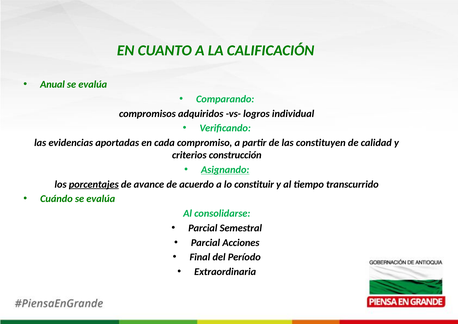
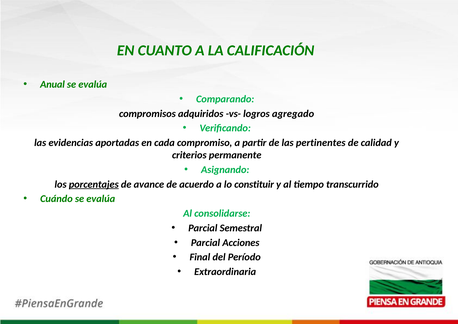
individual: individual -> agregado (293, 114)
constituyen: constituyen -> pertinentes (321, 143)
construcción: construcción -> permanente (235, 155)
Asignando underline: present -> none (225, 170)
